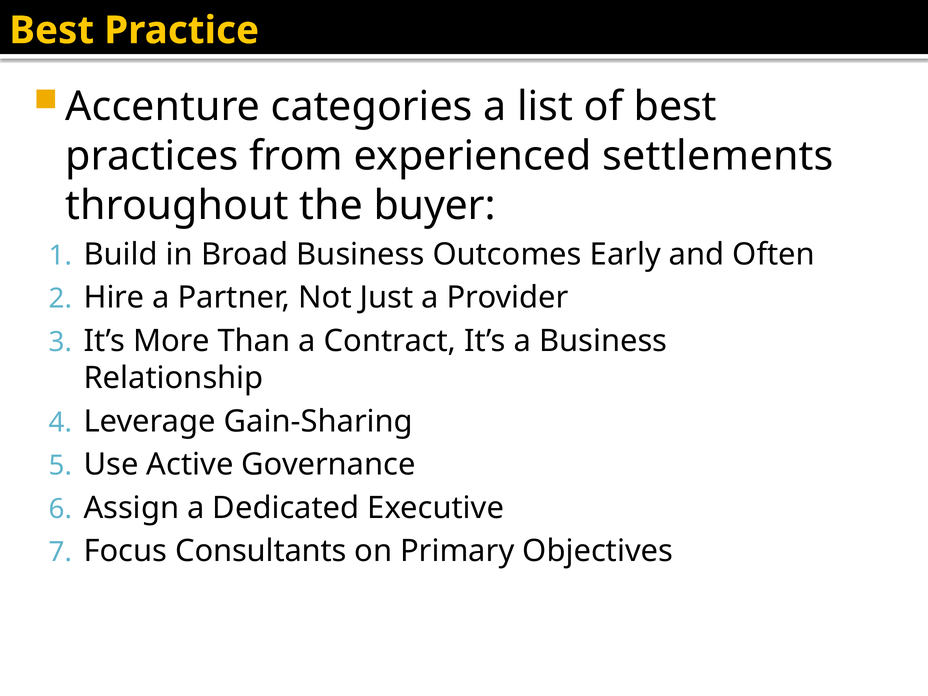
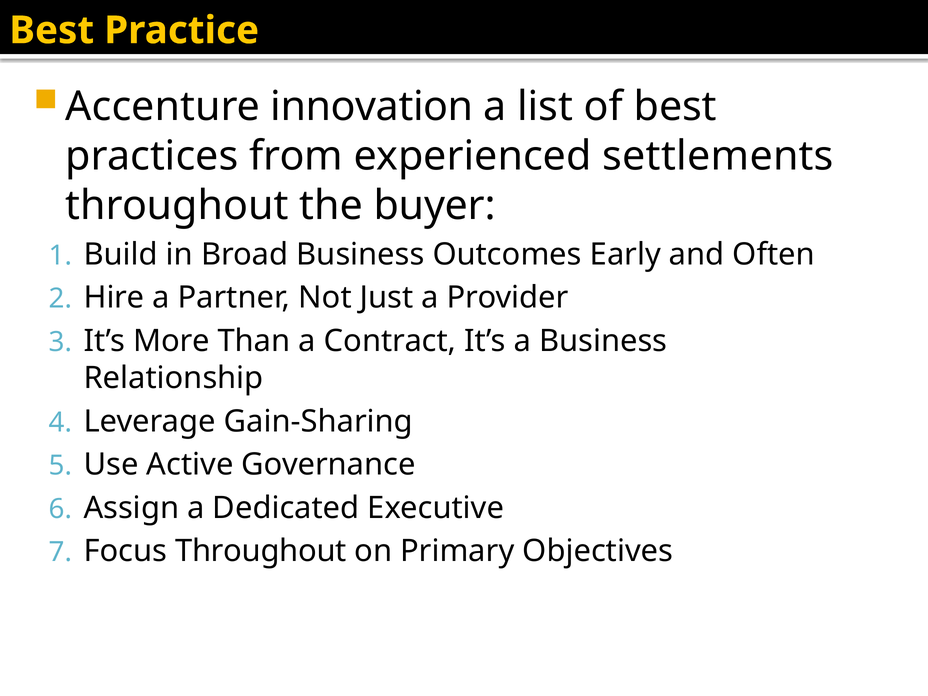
categories: categories -> innovation (372, 107)
Focus Consultants: Consultants -> Throughout (261, 551)
